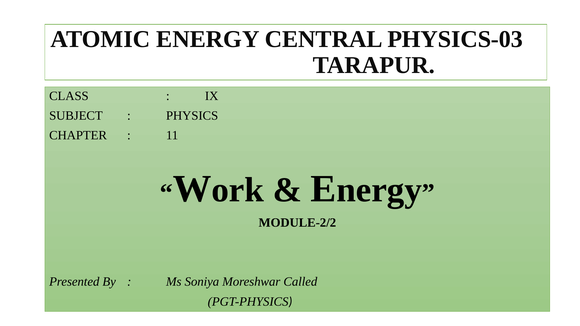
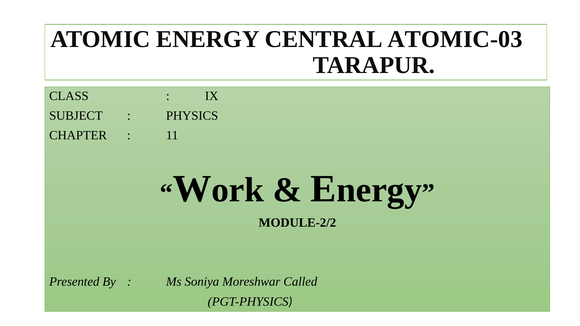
PHYSICS-03: PHYSICS-03 -> ATOMIC-03 (455, 39)
